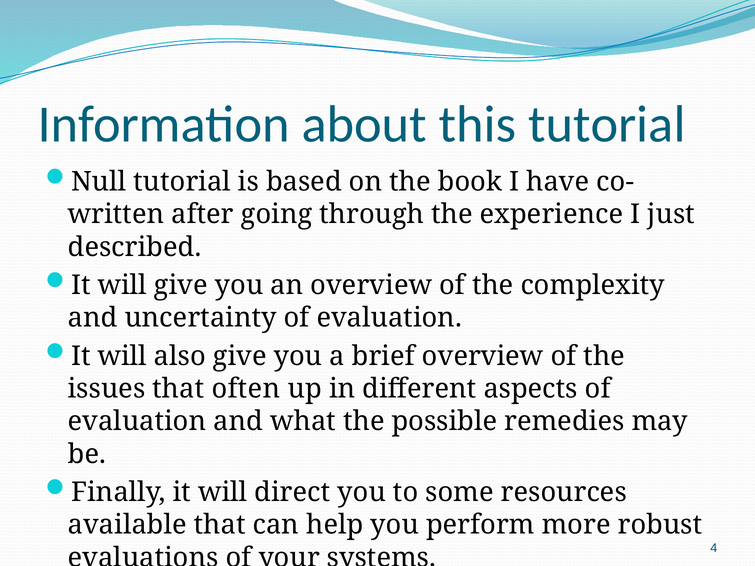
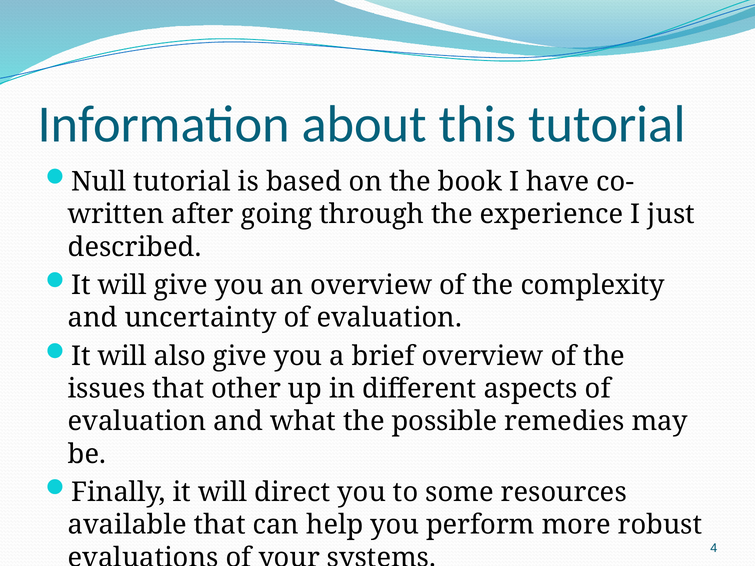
often: often -> other (246, 389)
